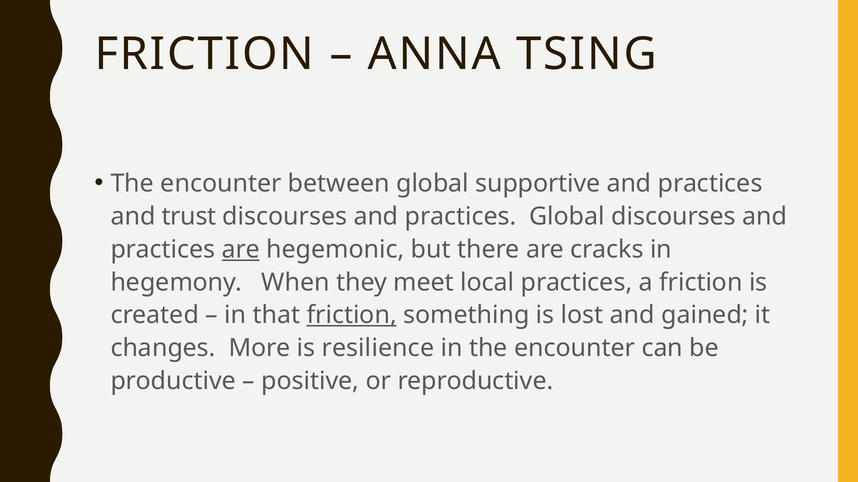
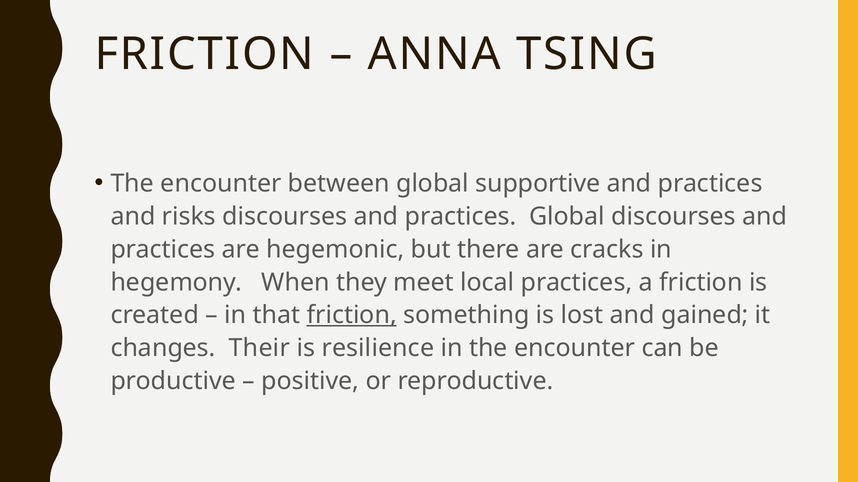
trust: trust -> risks (189, 217)
are underline: present -> none (241, 250)
More: More -> Their (259, 349)
